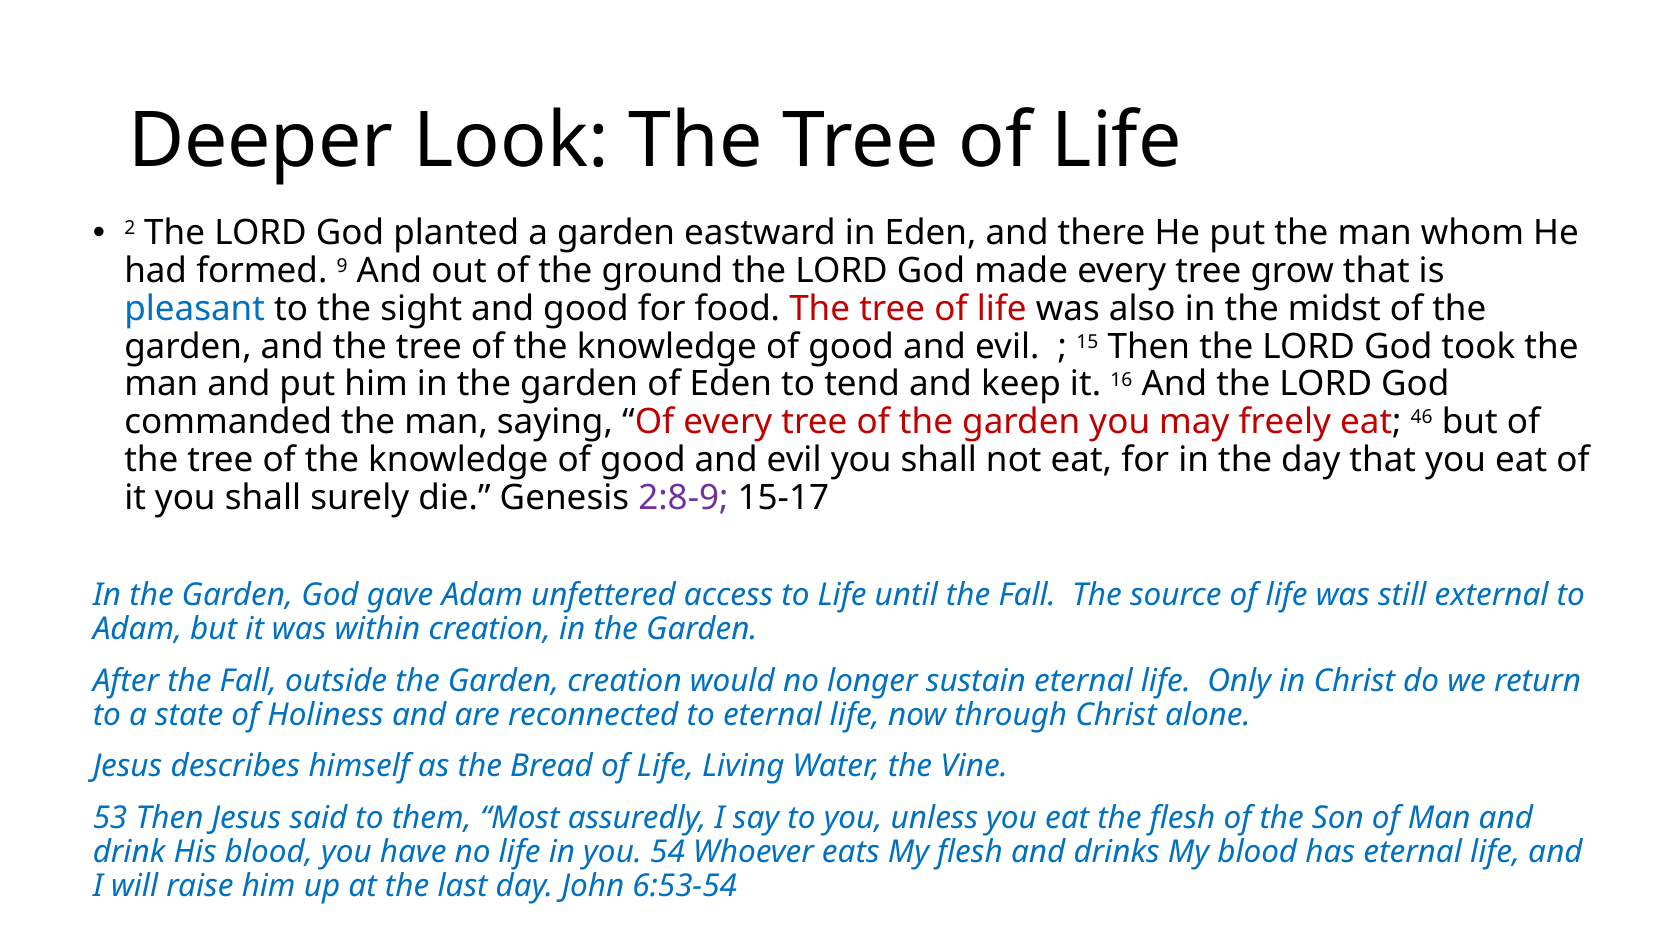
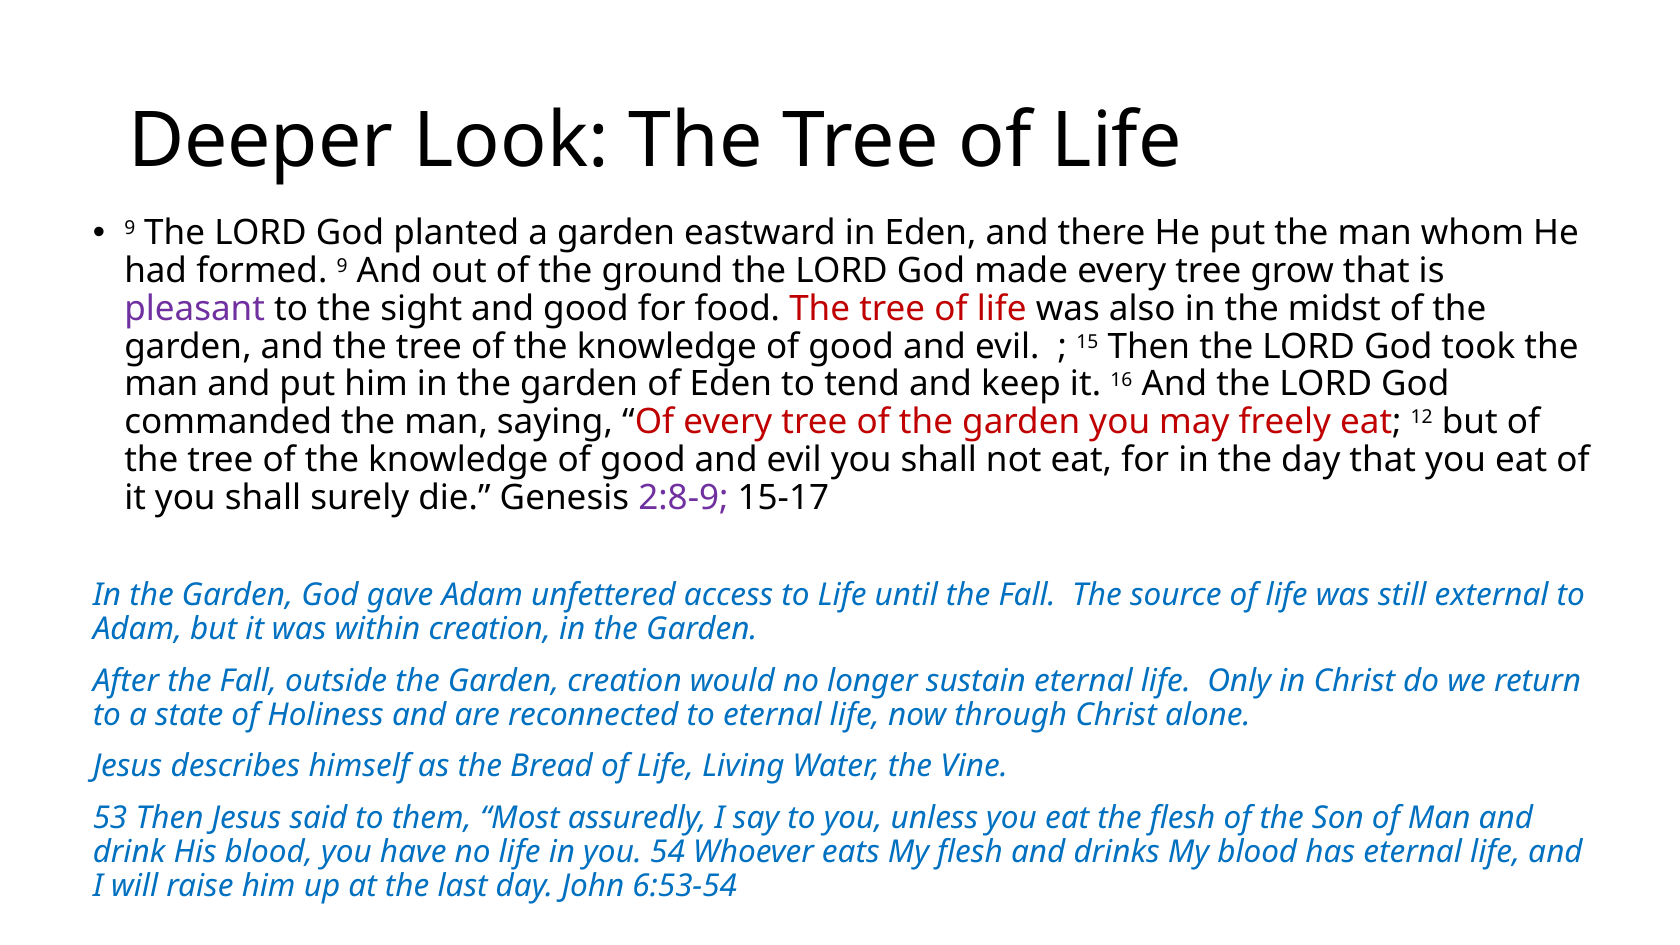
2: 2 -> 9 (130, 228)
pleasant colour: blue -> purple (195, 309)
46: 46 -> 12 (1422, 417)
